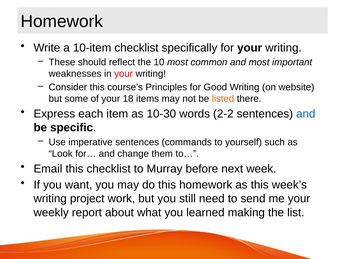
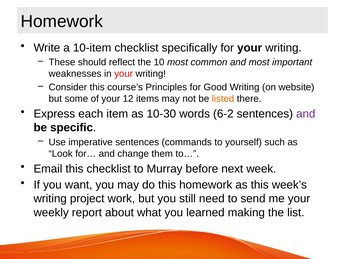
18: 18 -> 12 (128, 99)
2-2: 2-2 -> 6-2 (223, 114)
and colour: blue -> purple (306, 114)
